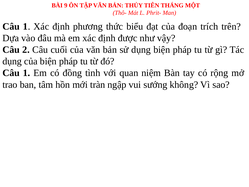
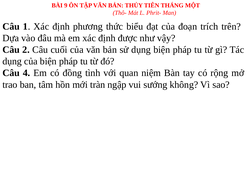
1: 1 -> 4 (27, 73)
